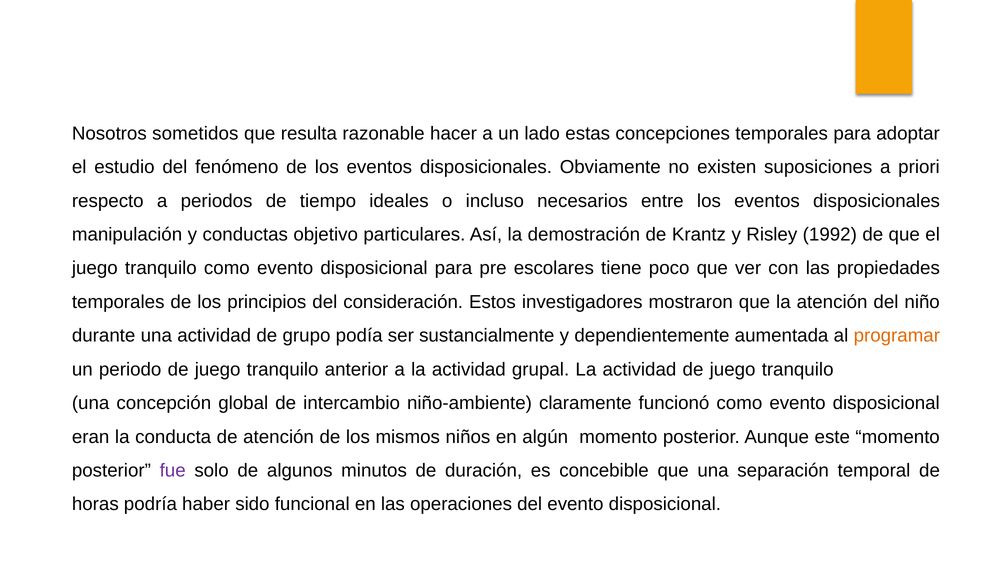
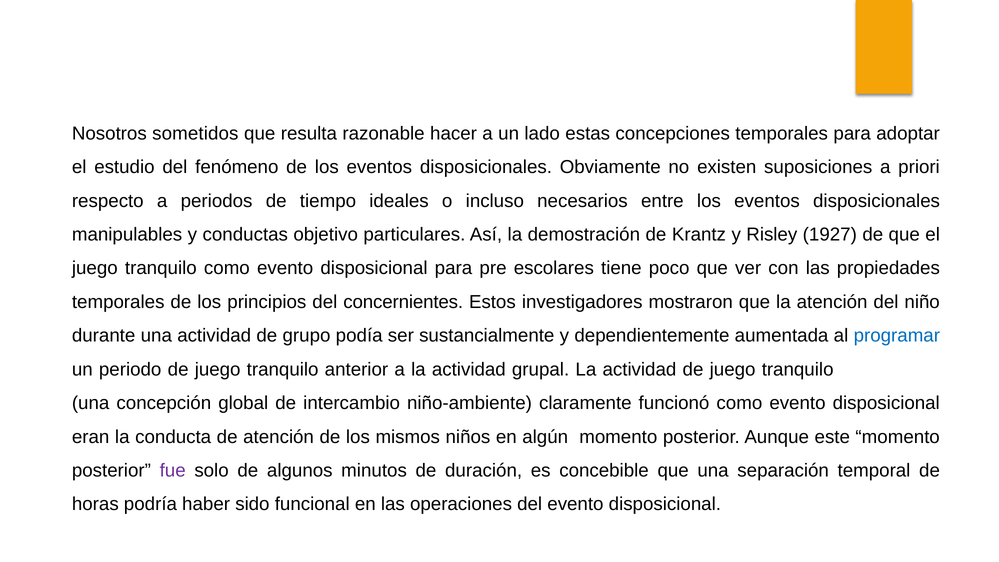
manipulación: manipulación -> manipulables (127, 235)
1992: 1992 -> 1927 (830, 235)
consideración: consideración -> concernientes (403, 302)
programar colour: orange -> blue (897, 336)
